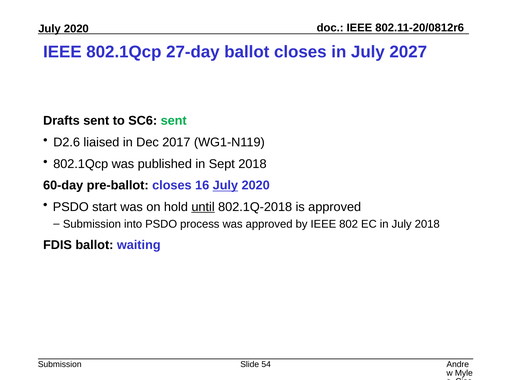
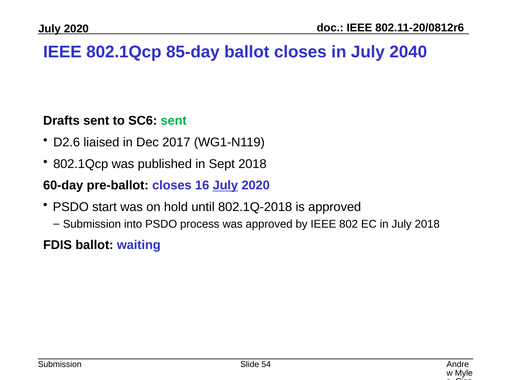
27-day: 27-day -> 85-day (193, 52)
2027: 2027 -> 2040 (408, 52)
until underline: present -> none (203, 207)
